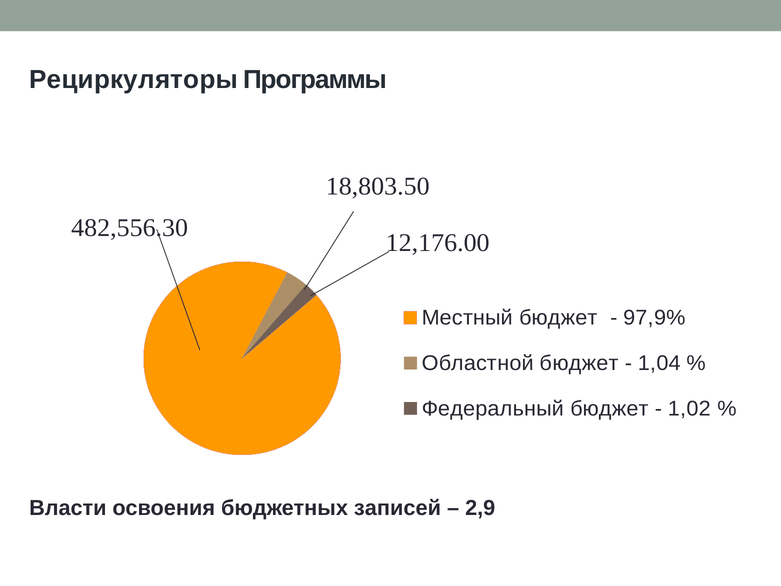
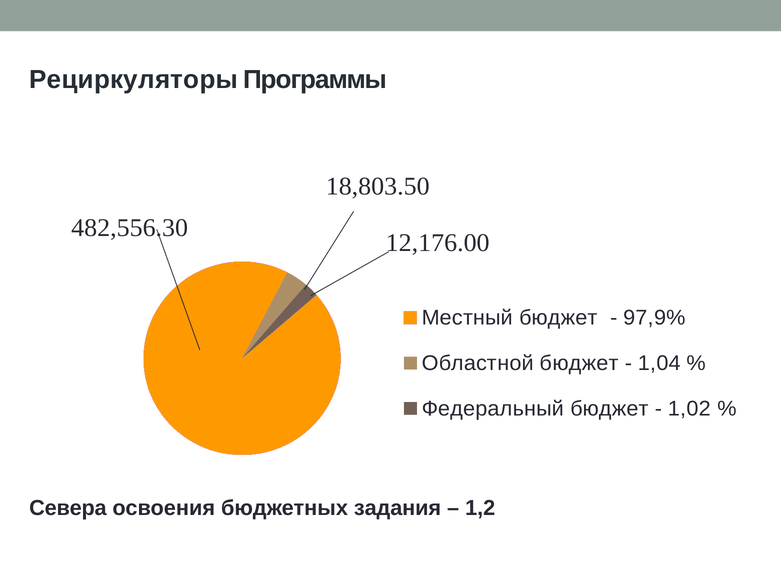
Власти: Власти -> Севера (68, 508)
записей: записей -> задания (398, 508)
2,9: 2,9 -> 1,2 (480, 508)
